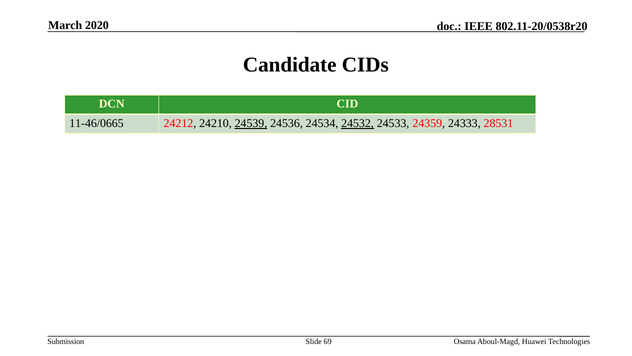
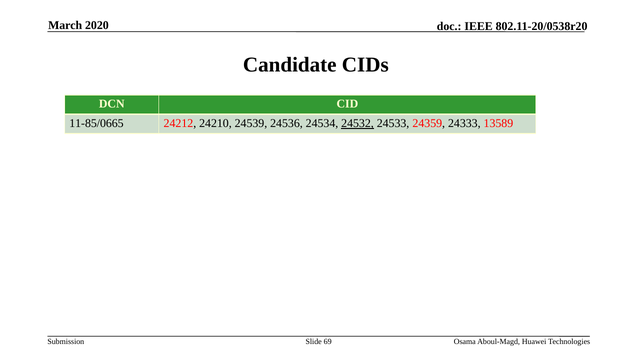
11-46/0665: 11-46/0665 -> 11-85/0665 (96, 123)
24539 underline: present -> none (251, 123)
28531: 28531 -> 13589 (498, 123)
